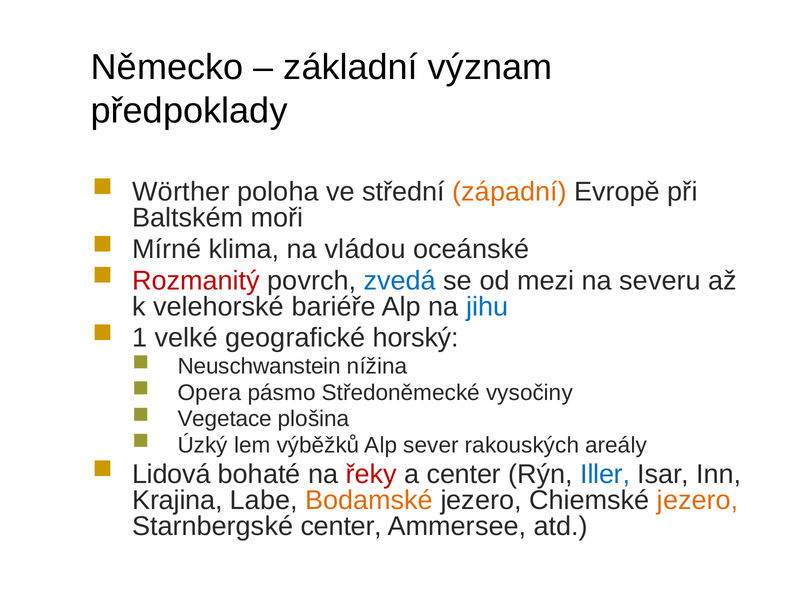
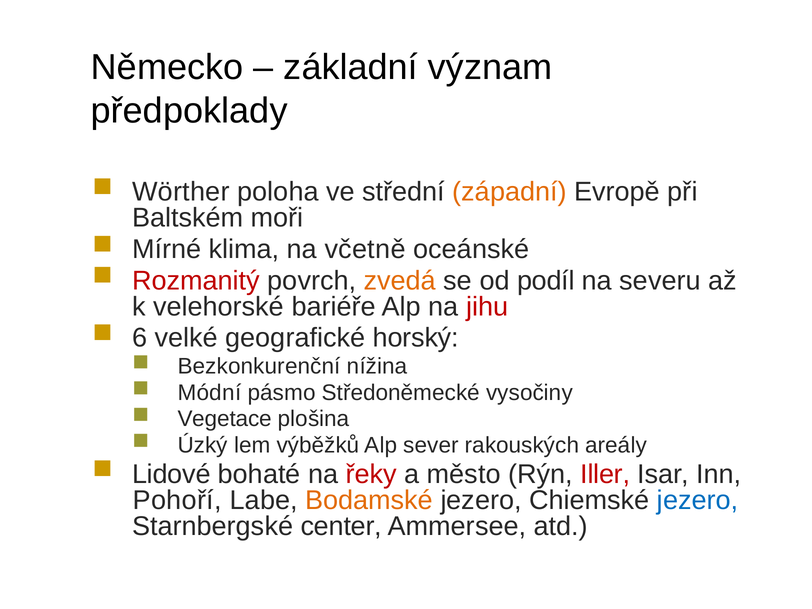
vládou: vládou -> včetně (365, 249)
zvedá colour: blue -> orange (400, 281)
mezi: mezi -> podíl (546, 281)
jihu colour: blue -> red (487, 307)
1: 1 -> 6 (140, 338)
Neuschwanstein: Neuschwanstein -> Bezkonkurenční (259, 367)
Opera: Opera -> Módní (209, 393)
Lidová: Lidová -> Lidové (171, 474)
a center: center -> město (464, 474)
Iller colour: blue -> red (605, 474)
Krajina: Krajina -> Pohoří (177, 500)
jezero colour: orange -> blue (698, 500)
